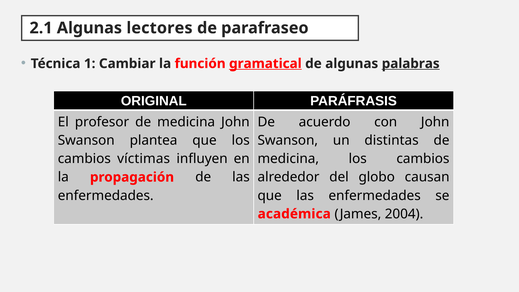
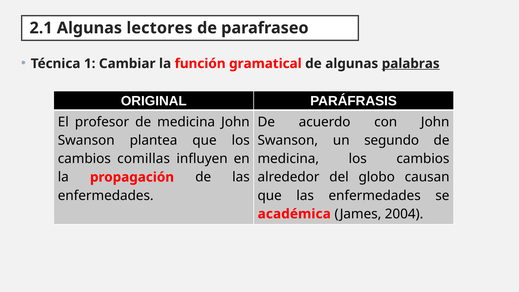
gramatical underline: present -> none (265, 64)
distintas: distintas -> segundo (392, 140)
víctimas: víctimas -> comillas (144, 159)
